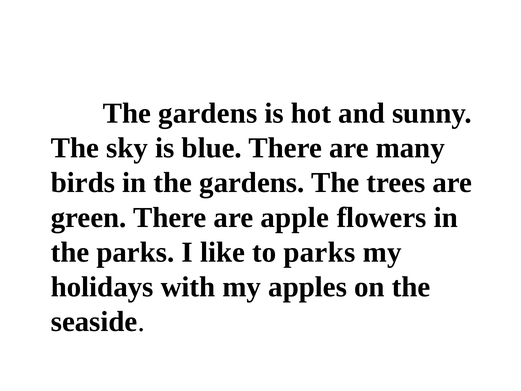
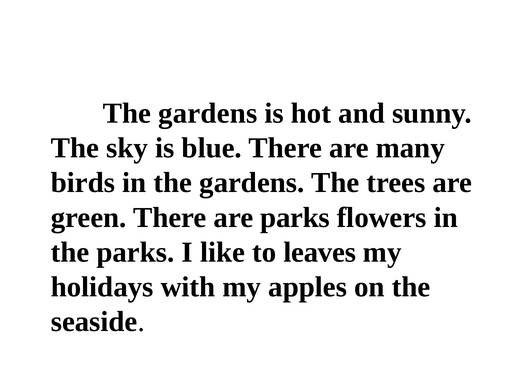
are apple: apple -> parks (295, 217)
to parks: parks -> leaves (320, 252)
